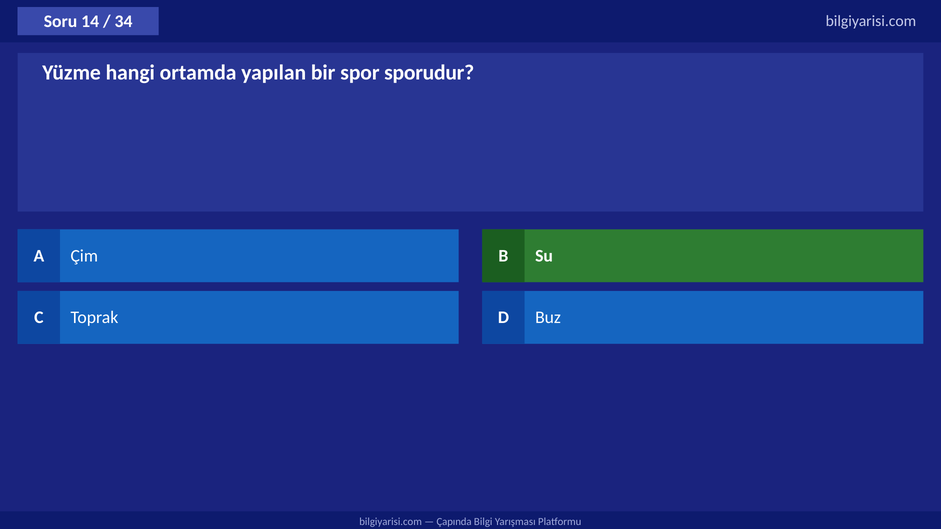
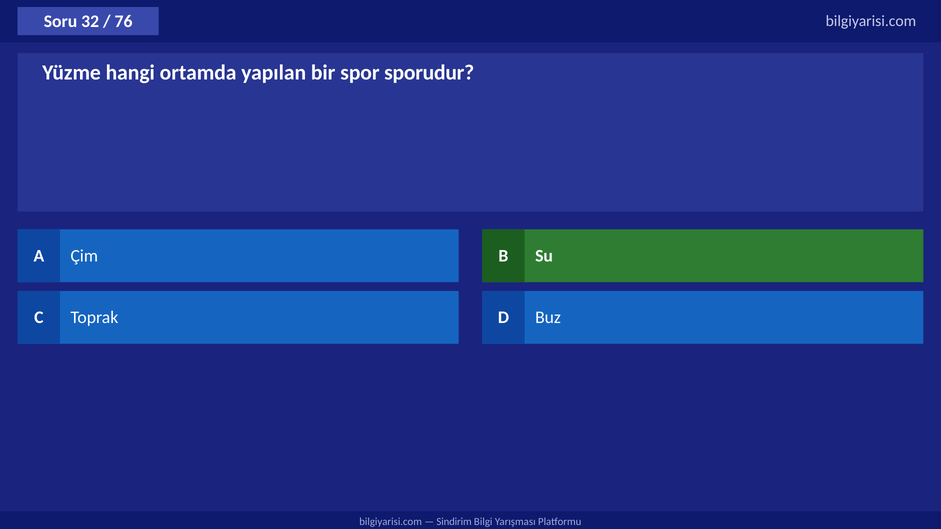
14: 14 -> 32 (90, 22)
34: 34 -> 76 (124, 22)
Çapında: Çapında -> Sindirim (454, 522)
